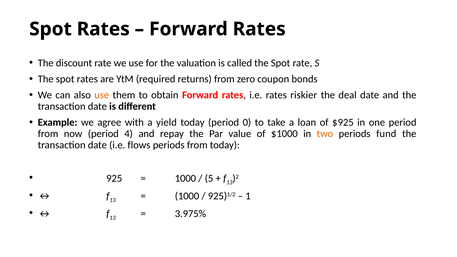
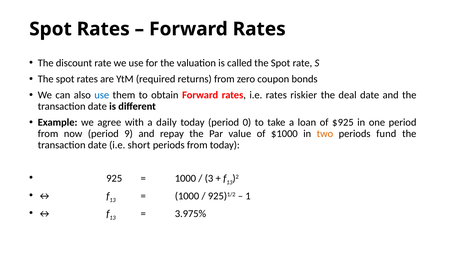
use colour: orange -> blue (102, 95)
yield: yield -> daily (166, 122)
4: 4 -> 9 (129, 134)
flows: flows -> short (139, 145)
5: 5 -> 3 (209, 178)
